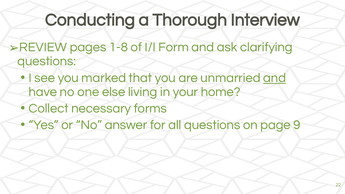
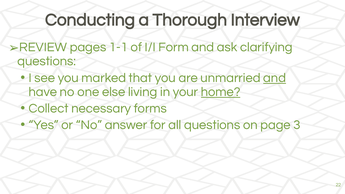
1-8: 1-8 -> 1-1 (119, 47)
home underline: none -> present (221, 92)
9: 9 -> 3 (297, 125)
